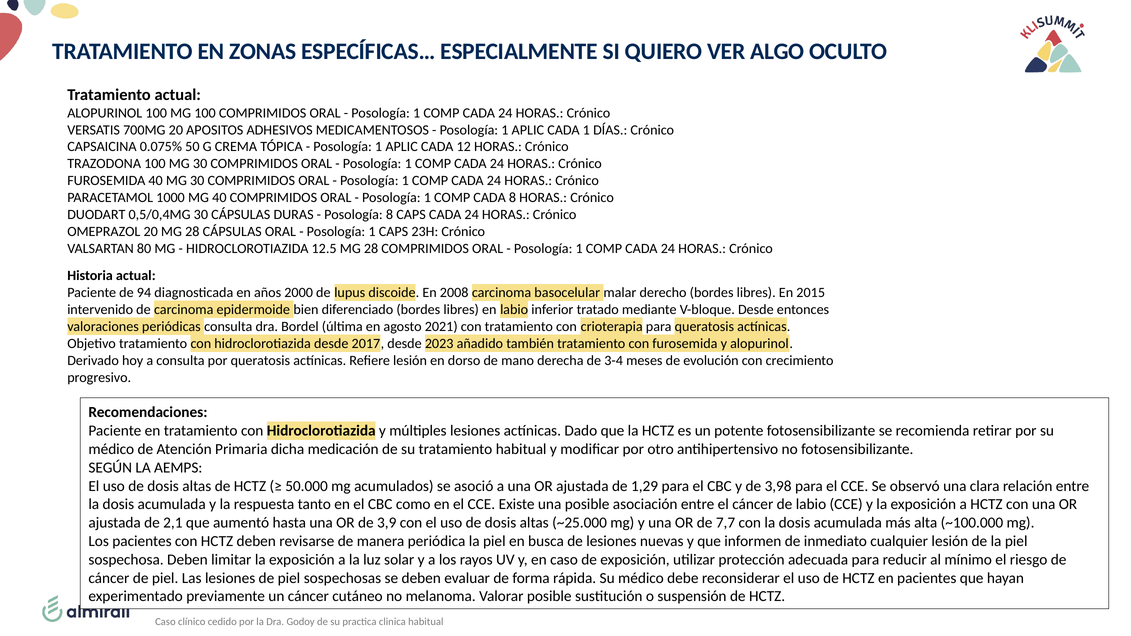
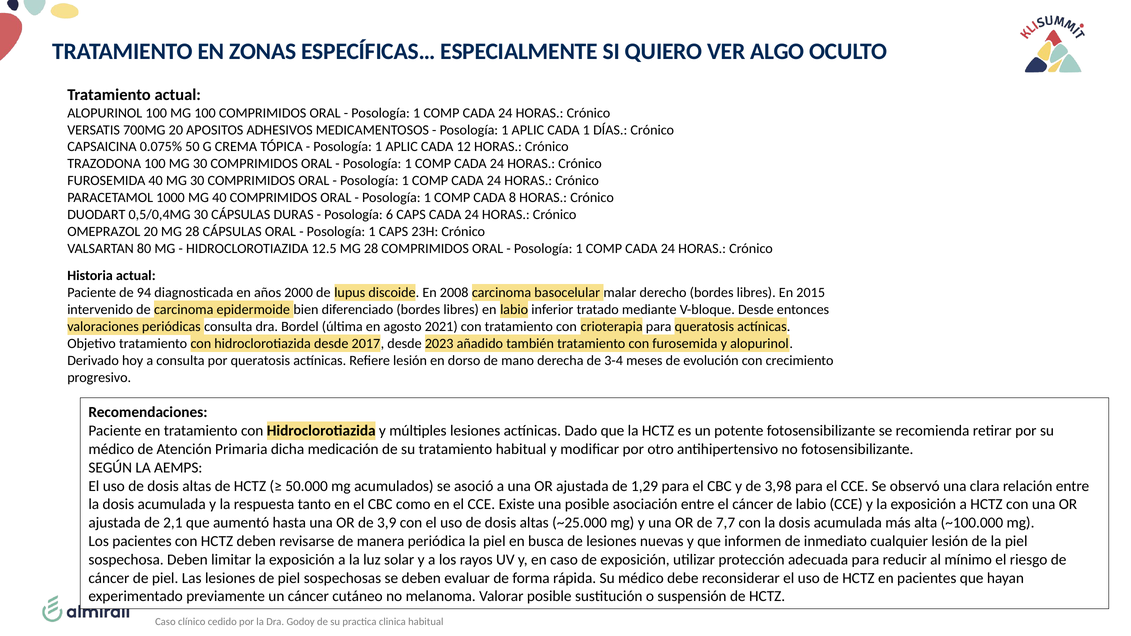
Posología 8: 8 -> 6 (390, 215)
